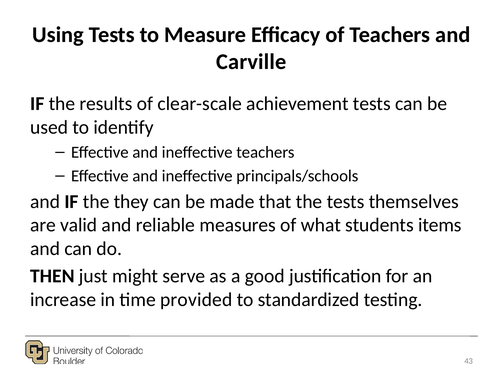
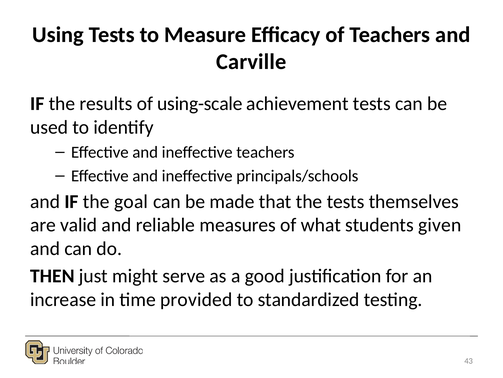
clear-scale: clear-scale -> using-scale (200, 104)
they: they -> goal (131, 201)
items: items -> given (440, 225)
